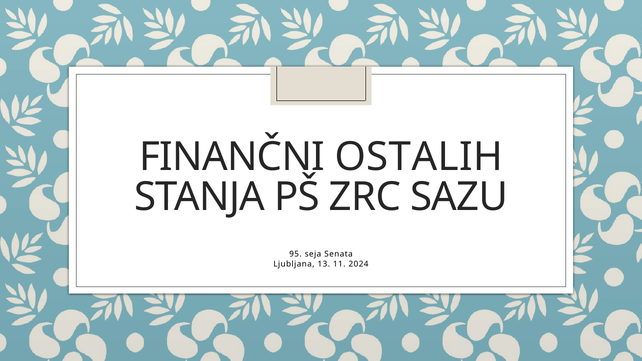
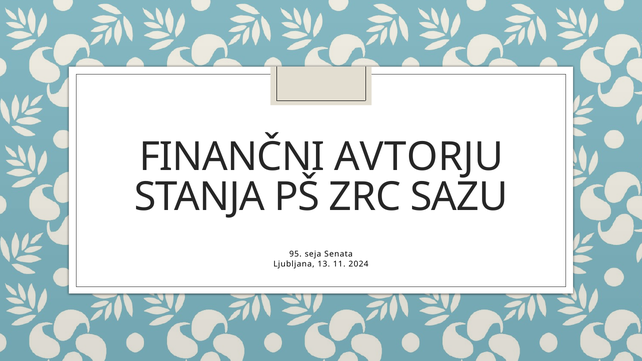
OSTALIH: OSTALIH -> AVTORJU (419, 157)
